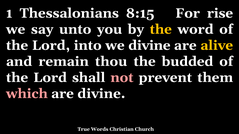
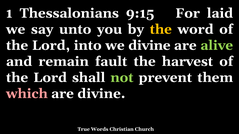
8:15: 8:15 -> 9:15 (140, 13)
rise: rise -> laid (220, 13)
alive colour: yellow -> light green (217, 46)
thou: thou -> fault (111, 62)
budded: budded -> harvest (187, 62)
not colour: pink -> light green (122, 78)
